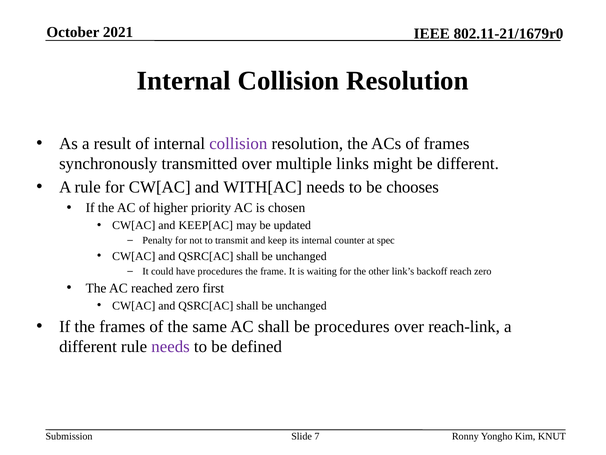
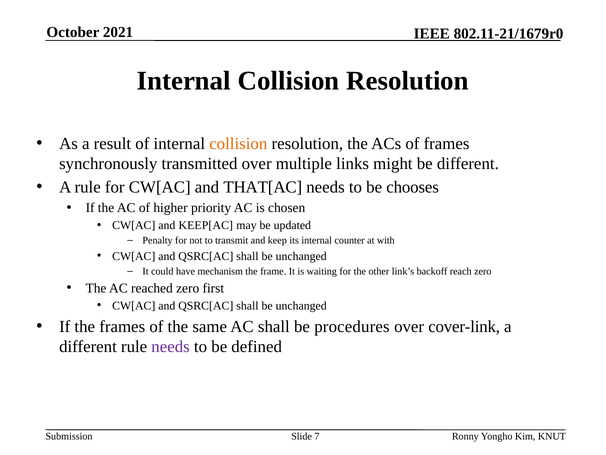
collision colour: purple -> orange (238, 143)
WITH[AC: WITH[AC -> THAT[AC (263, 187)
spec: spec -> with (386, 240)
have procedures: procedures -> mechanism (220, 271)
reach-link: reach-link -> cover-link (464, 326)
